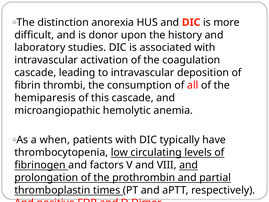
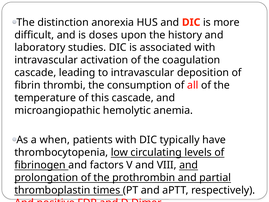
donor: donor -> doses (103, 35)
hemiparesis: hemiparesis -> temperature (45, 98)
